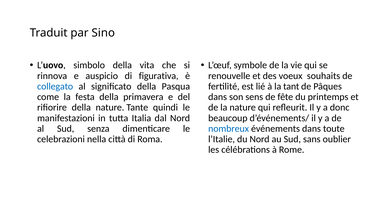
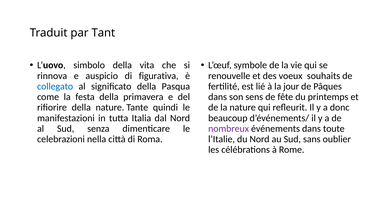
Sino: Sino -> Tant (103, 33)
tant: tant -> jour (291, 86)
nombreux colour: blue -> purple (229, 129)
